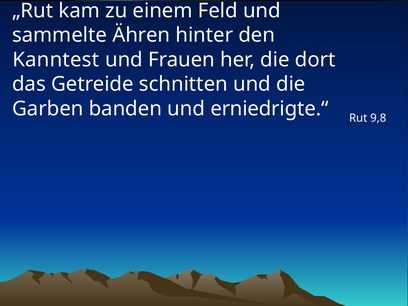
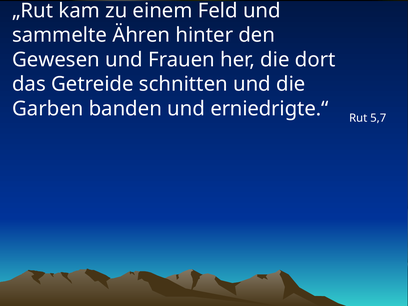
Kanntest: Kanntest -> Gewesen (56, 60)
9,8: 9,8 -> 5,7 (378, 118)
